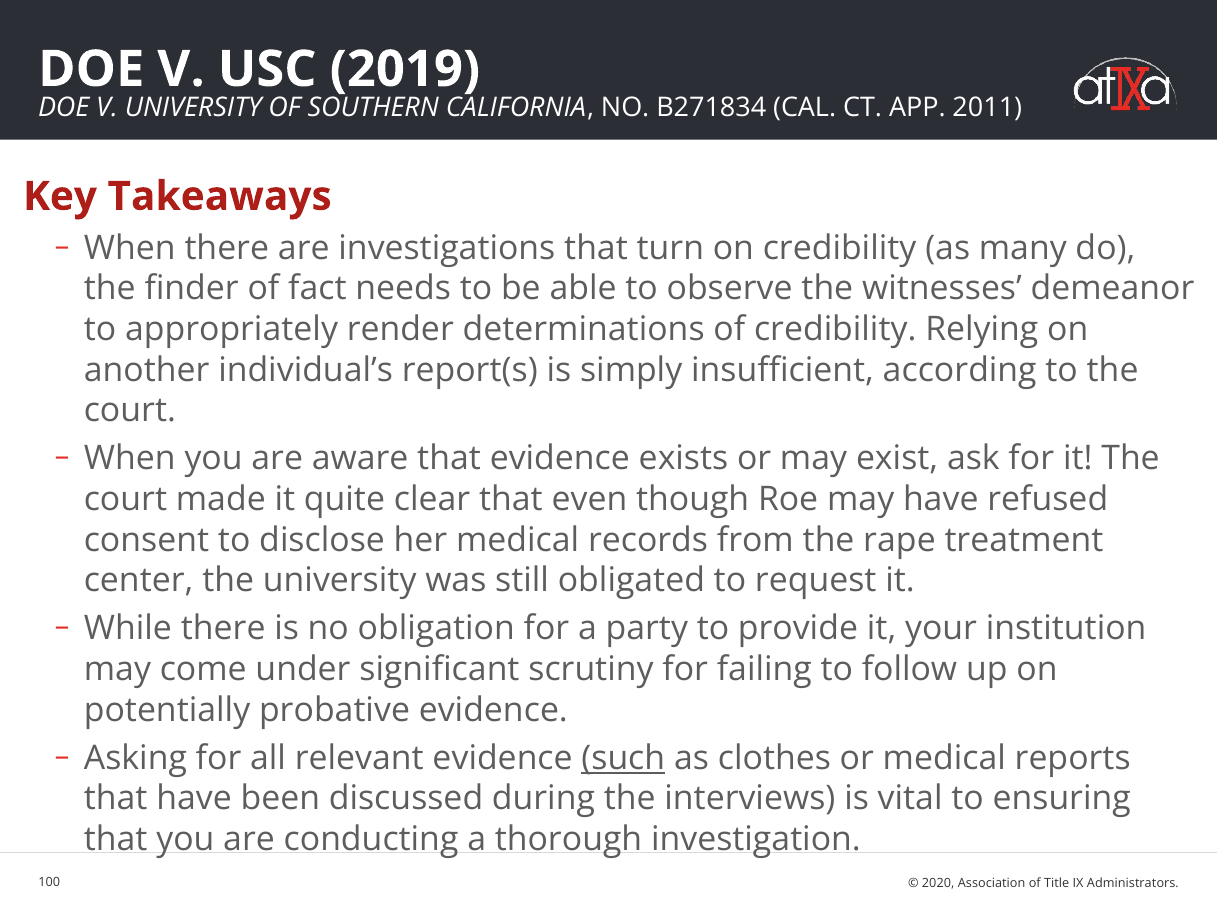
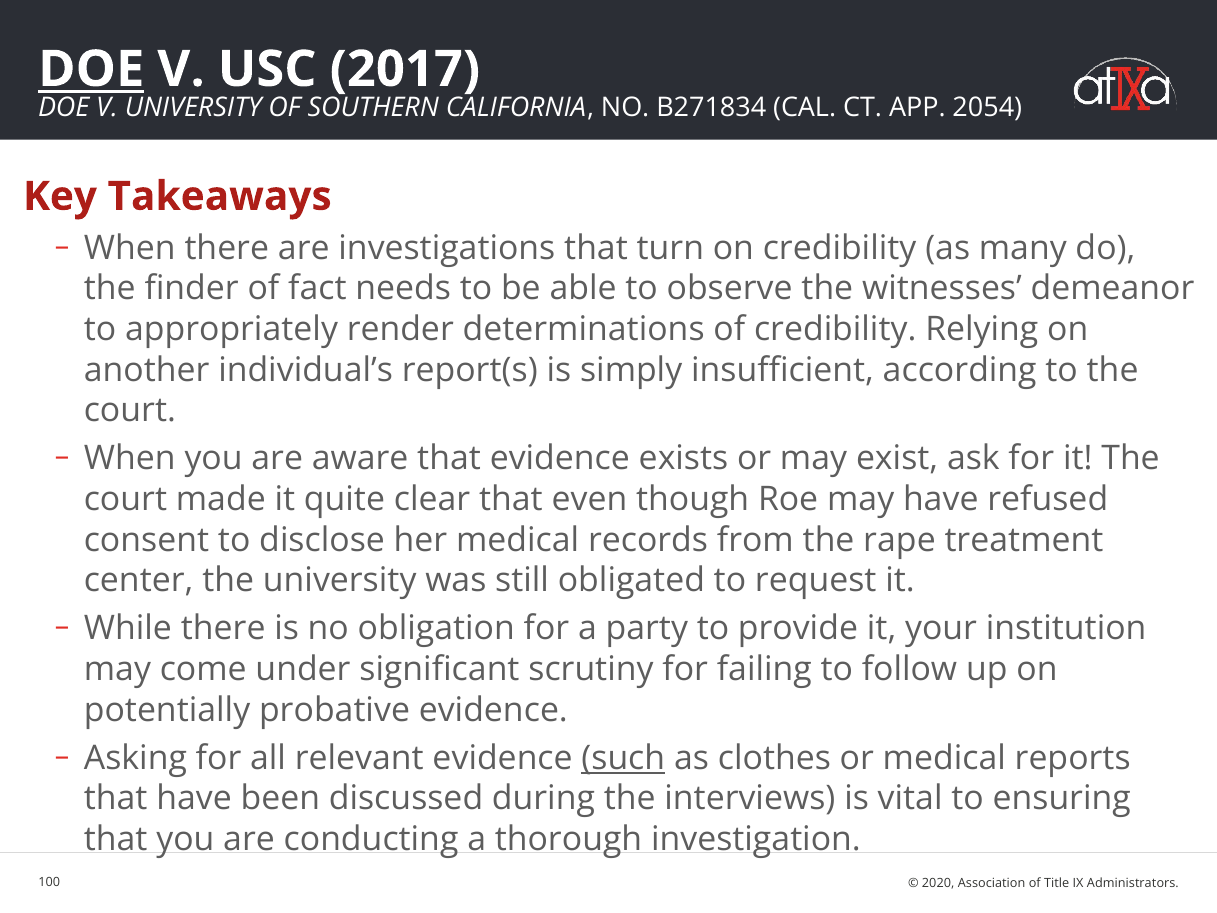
DOE underline: none -> present (91, 69)
2019: 2019 -> 2017 (405, 69)
2011: 2011 -> 2054 (987, 108)
